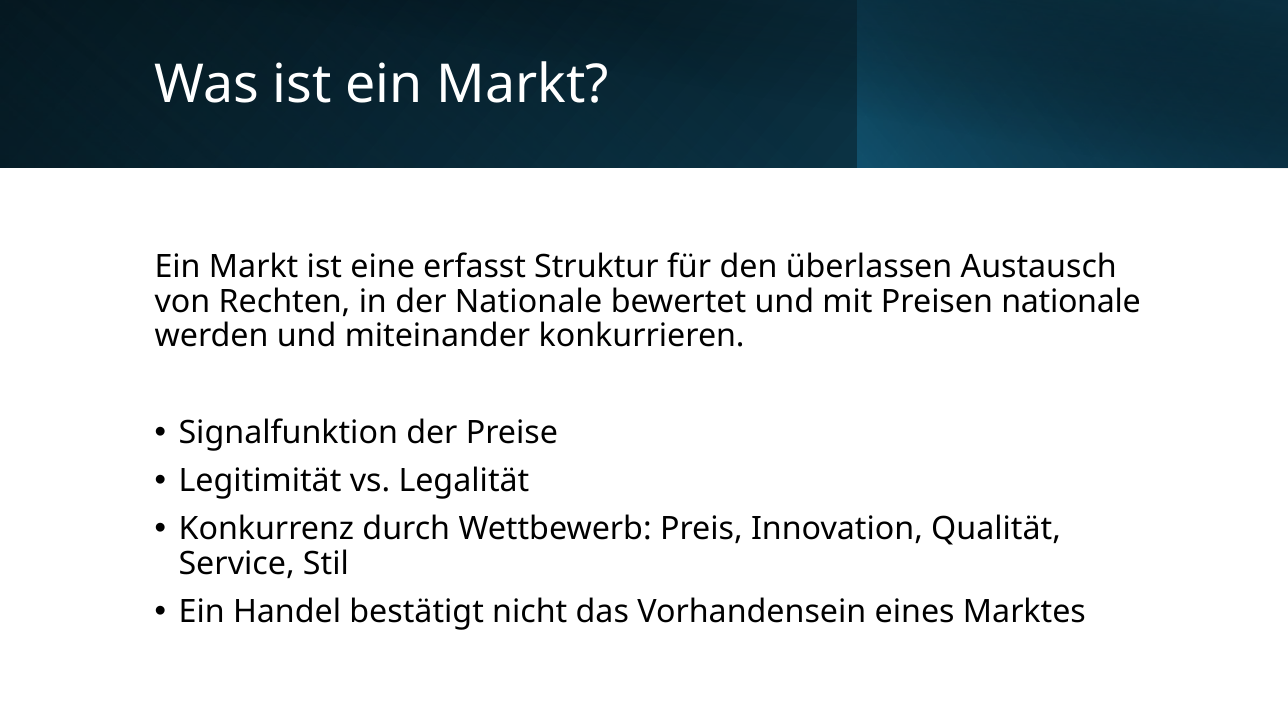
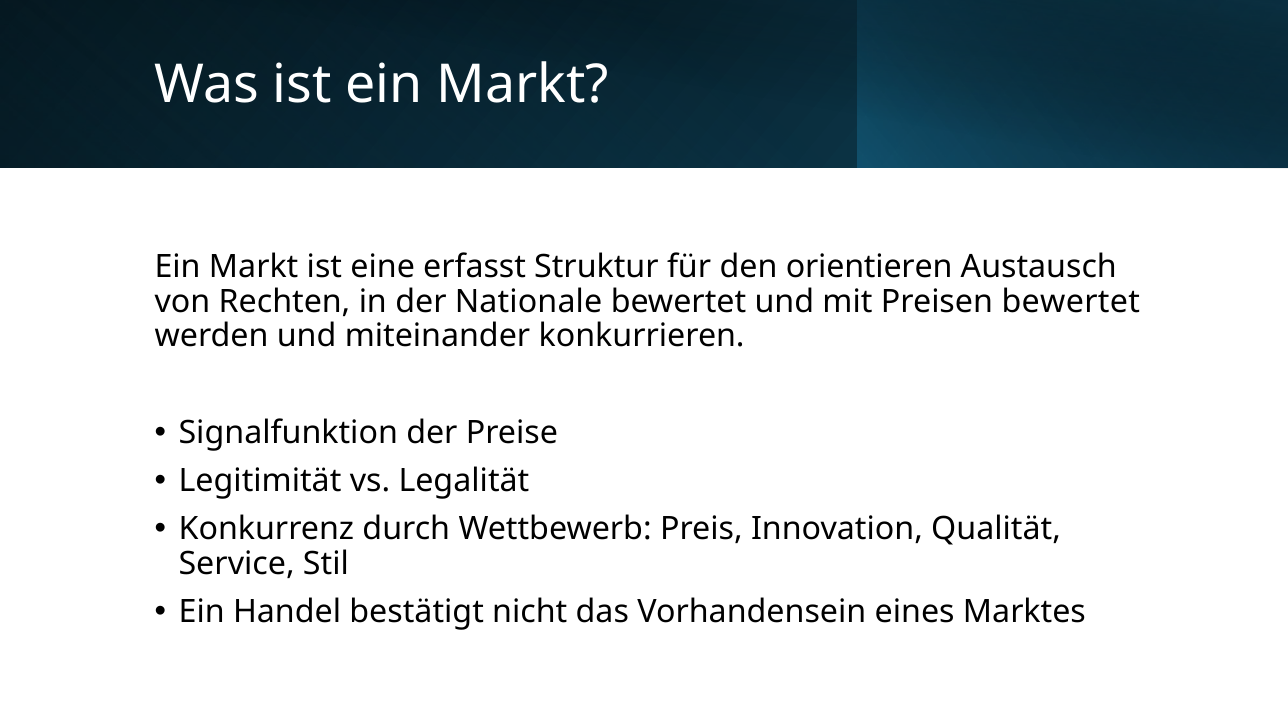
überlassen: überlassen -> orientieren (869, 267)
Preisen nationale: nationale -> bewertet (1071, 302)
